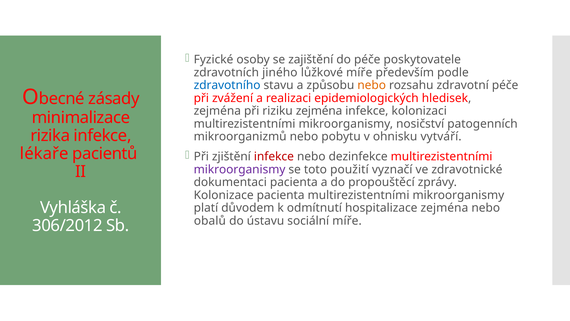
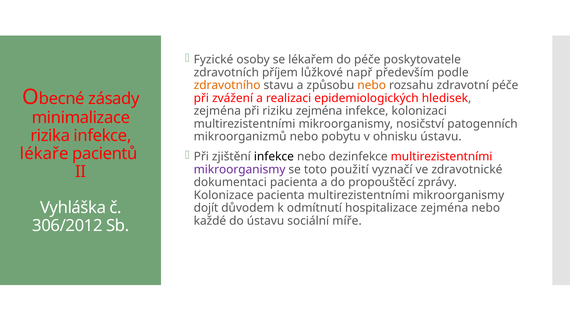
zajištění: zajištění -> lékařem (311, 60)
jiného: jiného -> příjem (280, 72)
lůžkové míře: míře -> např (359, 72)
zdravotního colour: blue -> orange (227, 85)
ohnisku vytváří: vytváří -> ústavu (441, 137)
infekce colour: red -> black (274, 156)
platí: platí -> dojít (206, 208)
obalů: obalů -> každé (210, 221)
